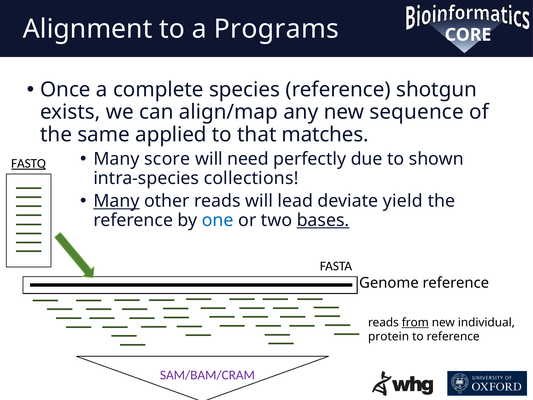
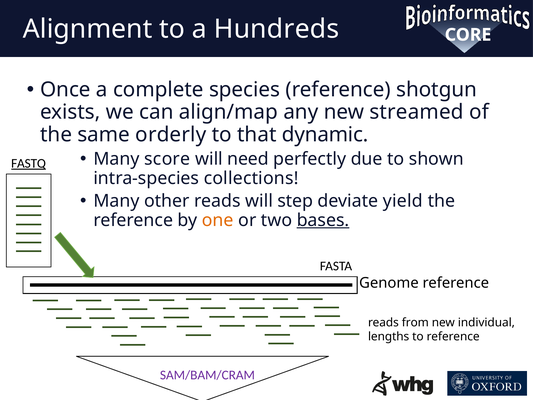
Programs: Programs -> Hundreds (276, 29)
sequence: sequence -> streamed (417, 112)
applied: applied -> orderly (171, 134)
matches: matches -> dynamic (325, 134)
Many underline: present -> none (116, 201)
lead: lead -> step (295, 201)
one colour: blue -> orange (218, 220)
from underline: present -> none (415, 322)
protein: protein -> lengths (389, 337)
